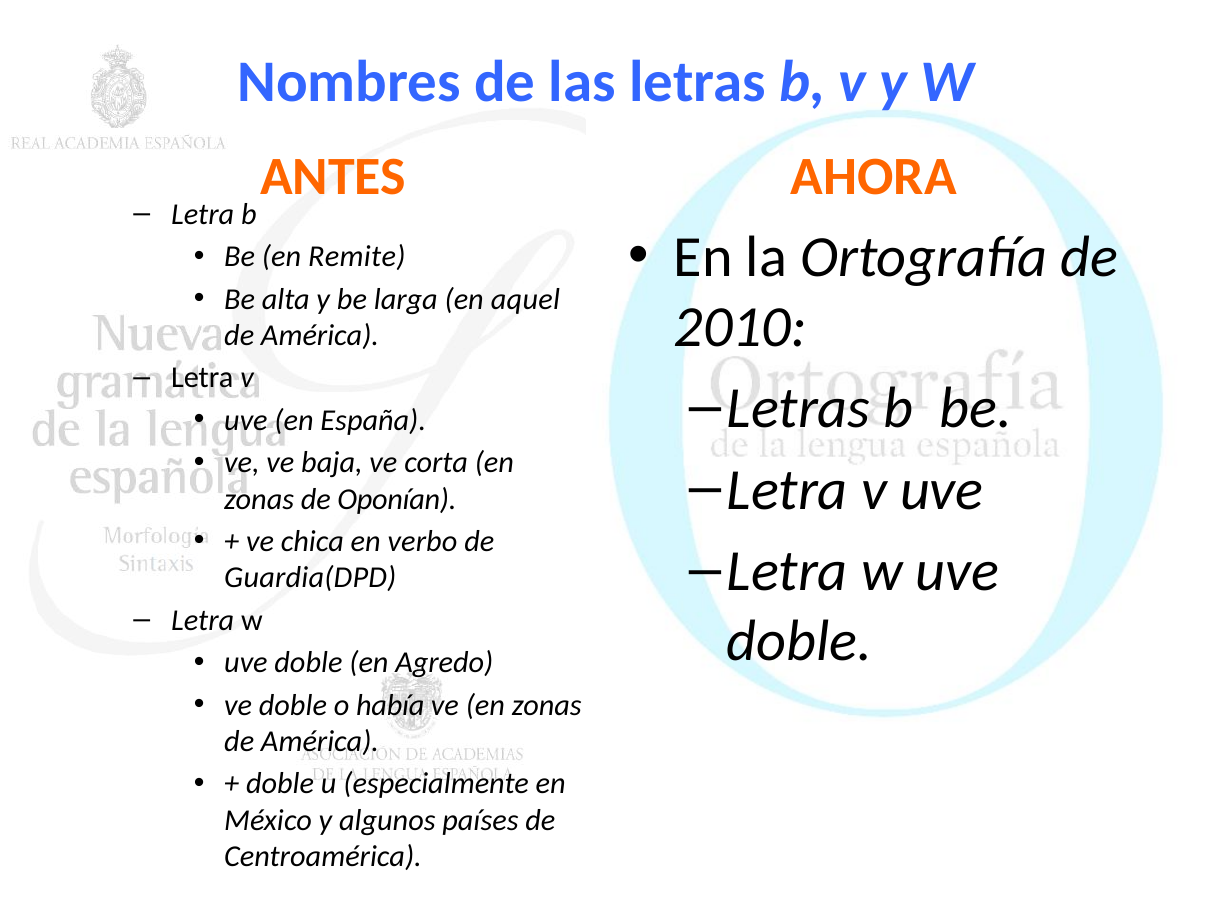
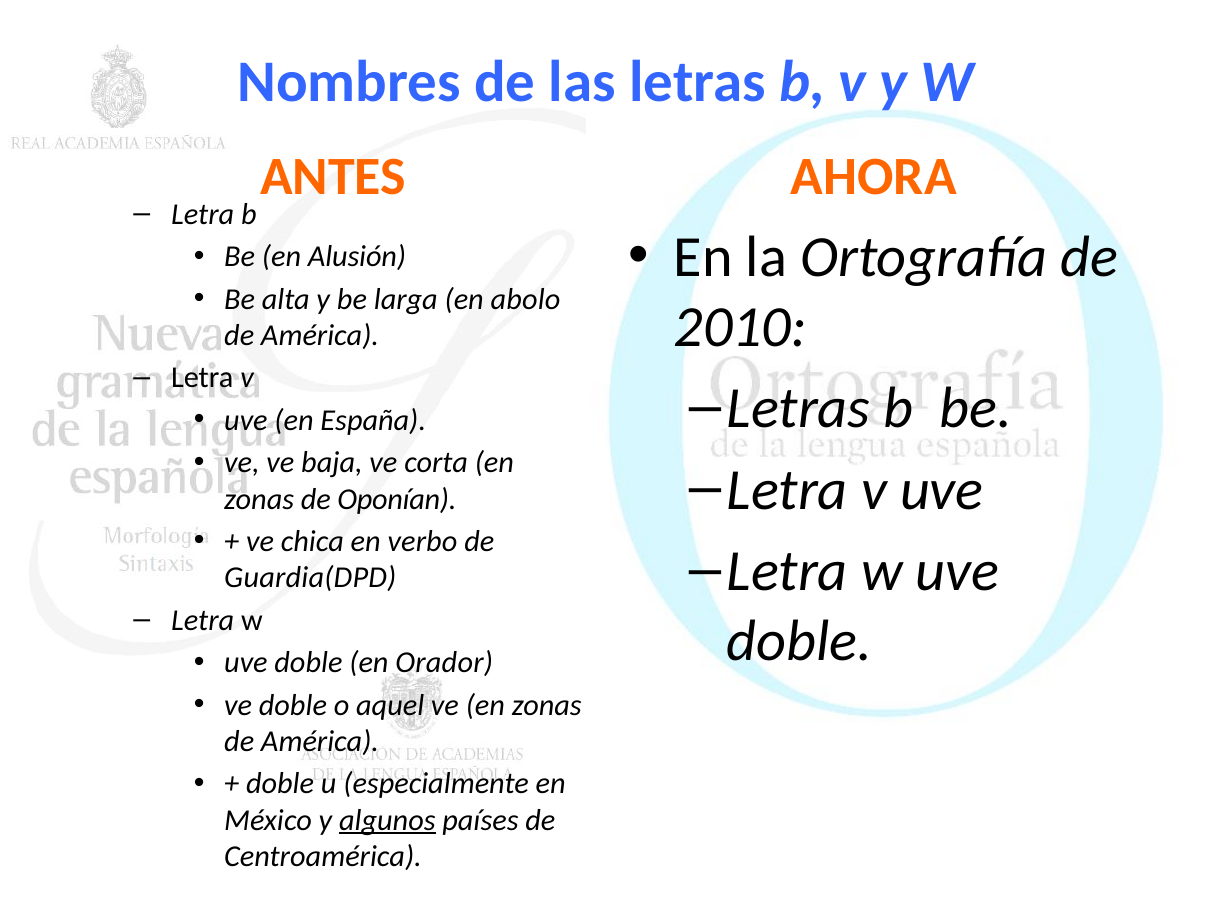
Remite: Remite -> Alusión (357, 257)
aquel: aquel -> abolo (525, 299)
Agredo: Agredo -> Orador (444, 663)
había: había -> aquel (390, 705)
algunos underline: none -> present (387, 820)
